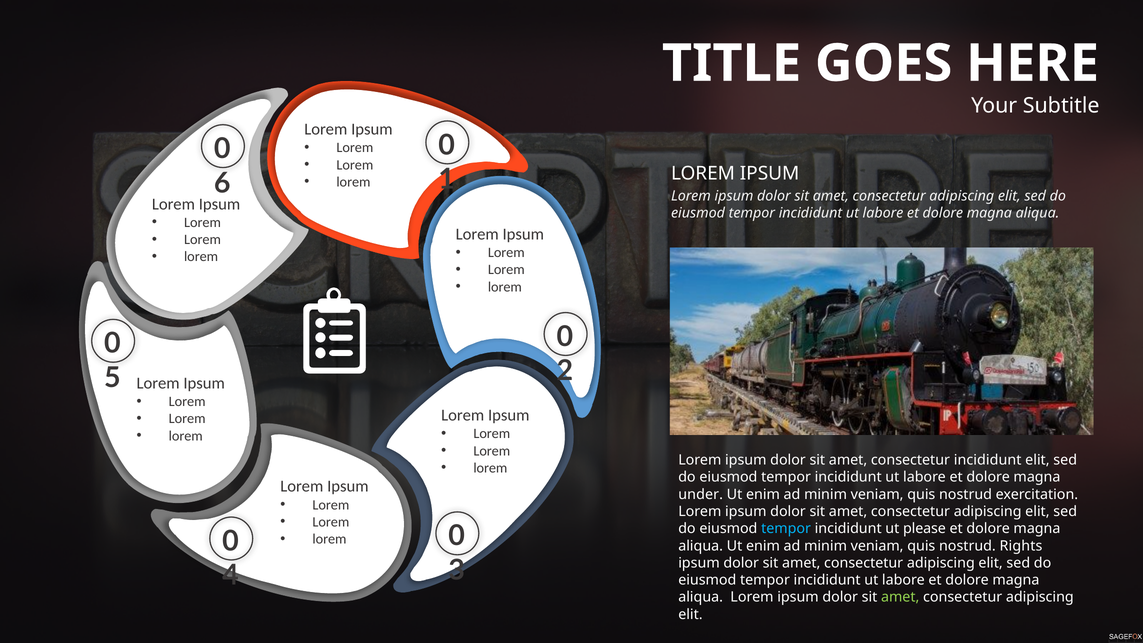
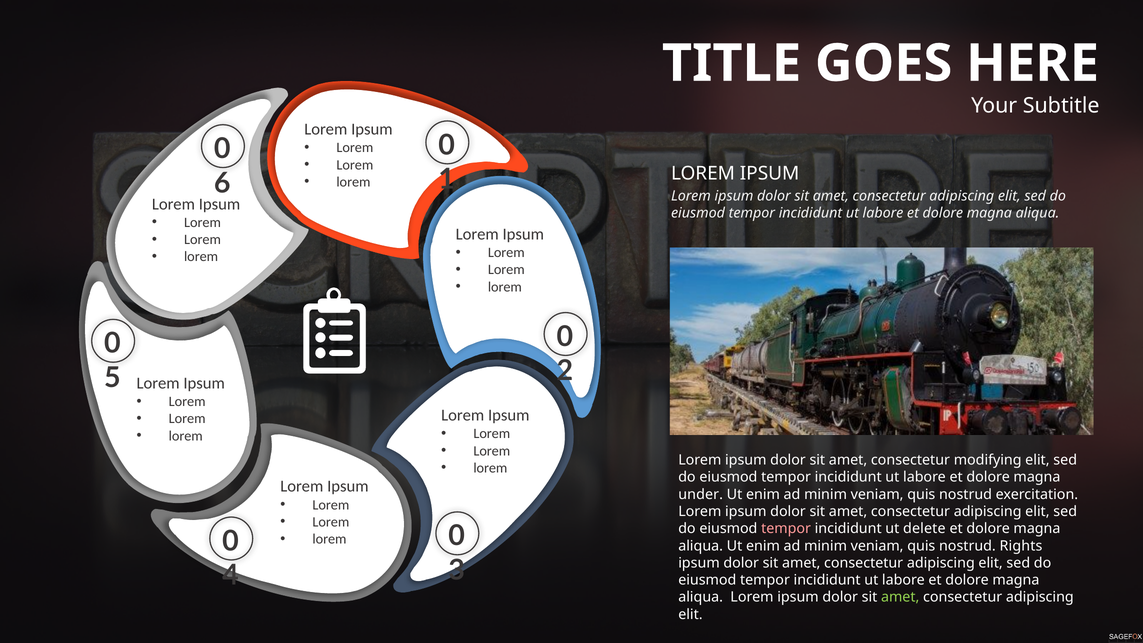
consectetur incididunt: incididunt -> modifying (988, 460)
tempor colour: light blue -> pink (786, 529)
please: please -> delete (924, 529)
